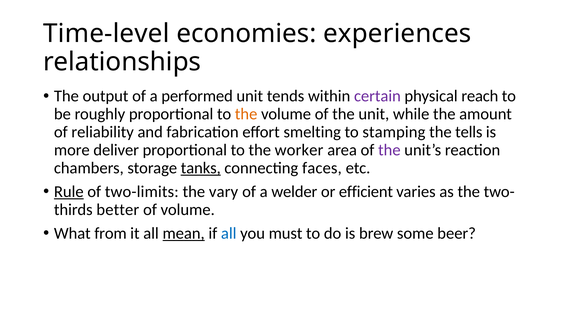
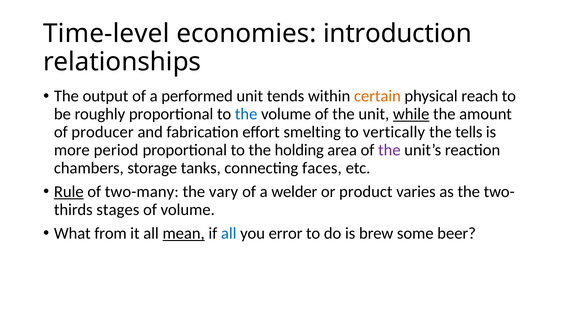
experiences: experiences -> introduction (397, 34)
certain colour: purple -> orange (377, 96)
the colour: orange -> blue (246, 114)
while underline: none -> present (411, 114)
reliability: reliability -> producer (103, 132)
stamping: stamping -> vertically (394, 132)
deliver: deliver -> period (116, 150)
worker: worker -> holding (299, 150)
tanks underline: present -> none (201, 168)
two-limits: two-limits -> two-many (142, 191)
efficient: efficient -> product (366, 191)
better: better -> stages (118, 209)
must: must -> error (286, 233)
